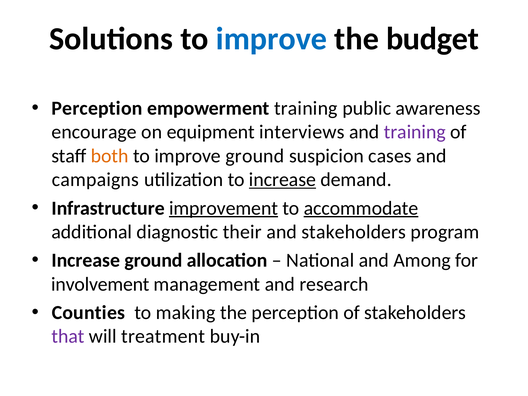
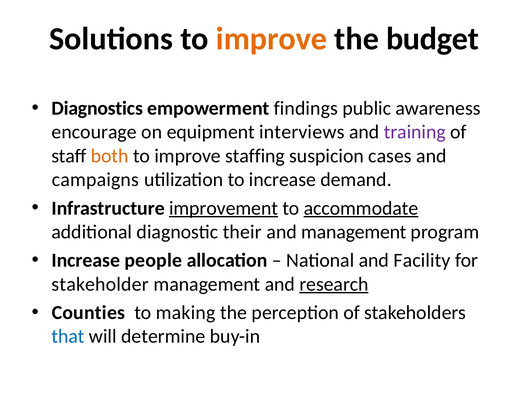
improve colour: blue -> orange (272, 39)
Perception: Perception -> Diagnostics (97, 108)
empowerment training: training -> findings (306, 108)
improve ground: ground -> staffing (255, 156)
increase underline: present -> none (282, 180)
and stakeholders: stakeholders -> management (354, 232)
Increase ground: ground -> people (153, 260)
Among: Among -> Facility (422, 260)
involvement: involvement -> stakeholder (100, 284)
research underline: none -> present (334, 284)
that colour: purple -> blue (68, 336)
treatment: treatment -> determine (163, 336)
